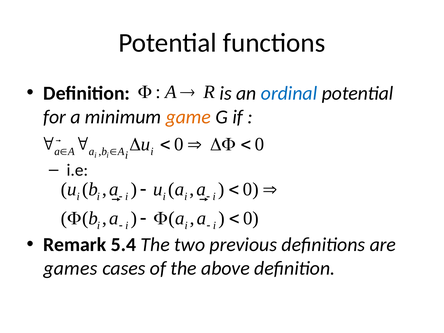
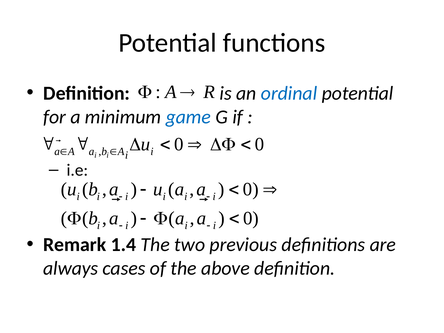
game colour: orange -> blue (188, 117)
5.4: 5.4 -> 1.4 (123, 245)
games: games -> always (71, 268)
